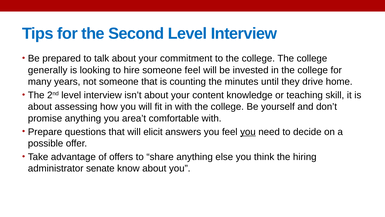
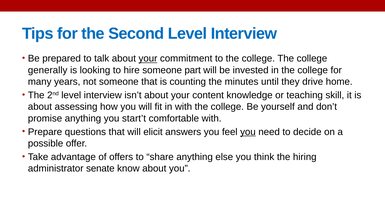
your underline: none -> present (148, 58)
someone feel: feel -> part (193, 70)
area’t: area’t -> start’t (134, 118)
